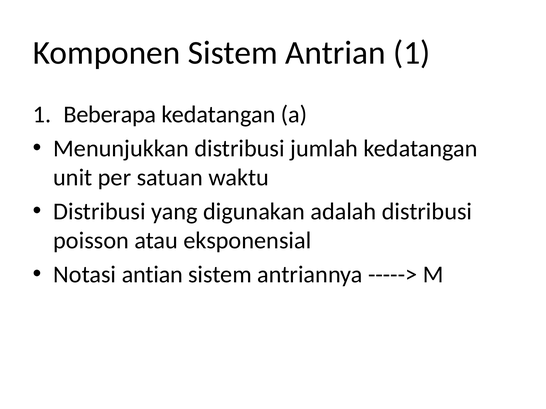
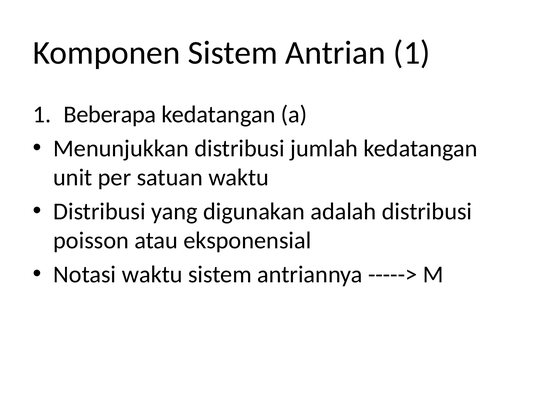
Notasi antian: antian -> waktu (152, 275)
